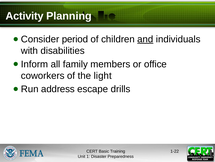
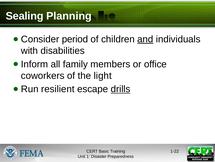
Activity: Activity -> Sealing (25, 16)
address: address -> resilient (58, 89)
drills underline: none -> present (121, 89)
